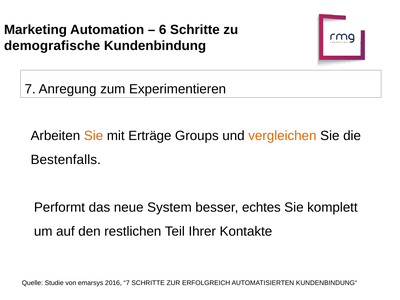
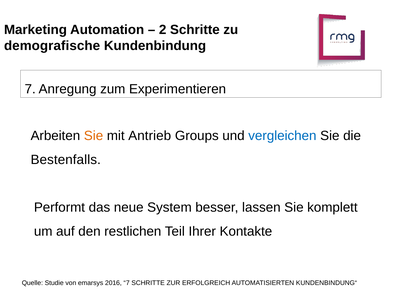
6: 6 -> 2 (163, 30)
Erträge: Erträge -> Antrieb (150, 136)
vergleichen colour: orange -> blue (282, 136)
echtes: echtes -> lassen (261, 207)
